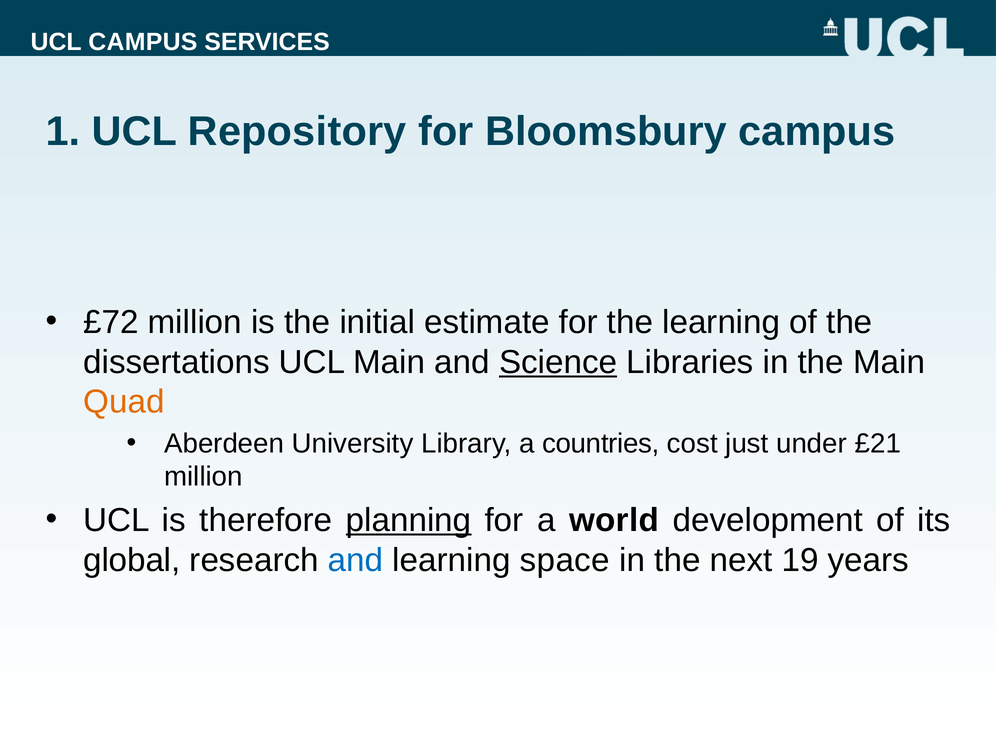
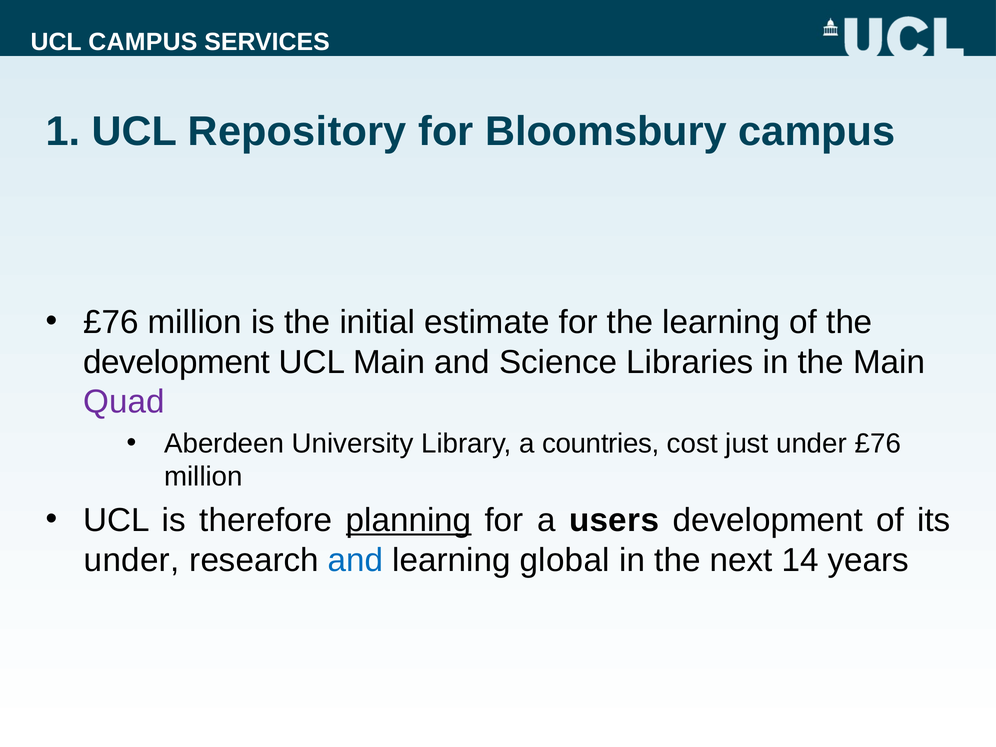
£72: £72 -> £76 (111, 322)
dissertations: dissertations -> development (177, 362)
Science underline: present -> none (558, 362)
Quad colour: orange -> purple (124, 402)
under £21: £21 -> £76 (878, 444)
world: world -> users (614, 520)
global: global -> under (132, 560)
space: space -> global (565, 560)
19: 19 -> 14 (800, 560)
